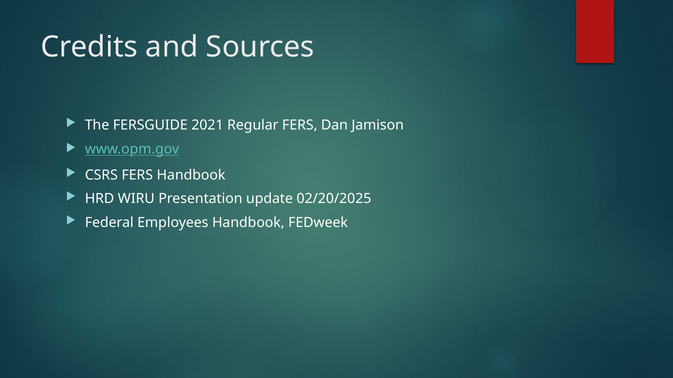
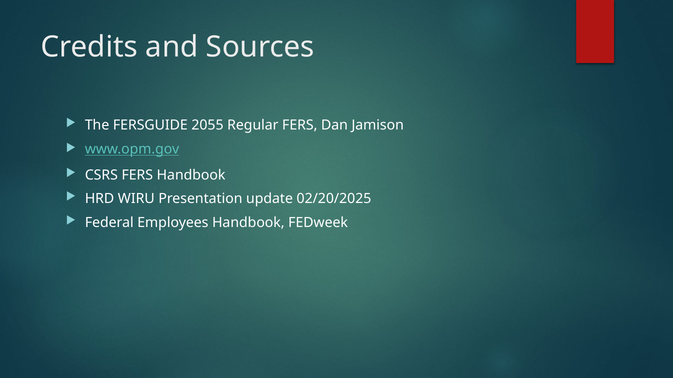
2021: 2021 -> 2055 (207, 125)
